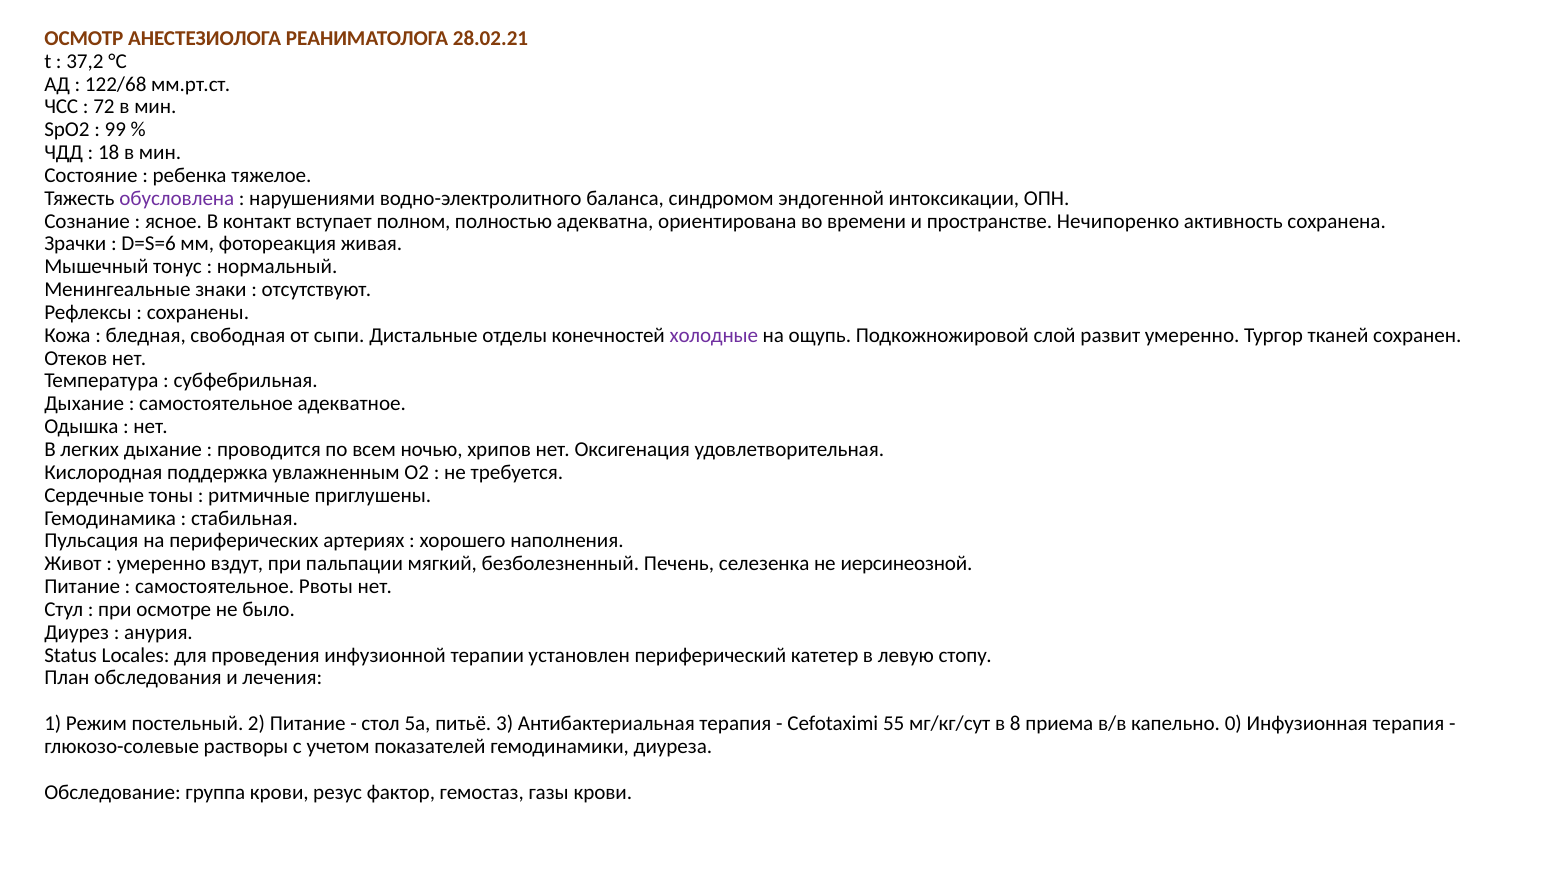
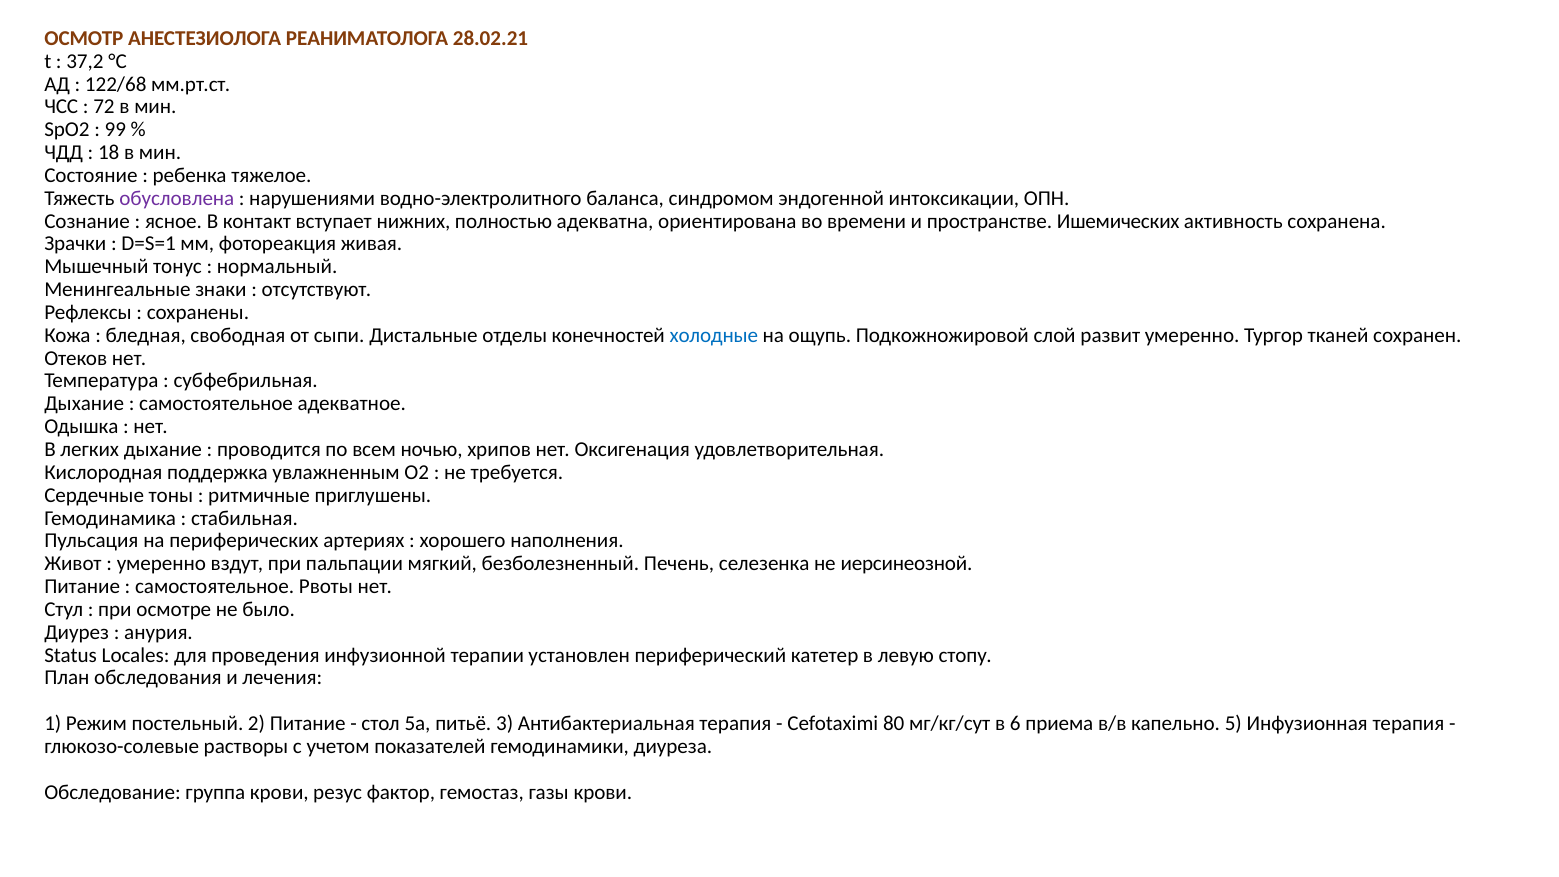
полном: полном -> нижних (414, 221)
Нечипоренко: Нечипоренко -> Ишемических (1118, 221)
D=S=6: D=S=6 -> D=S=1 (149, 244)
холодные colour: purple -> blue (714, 335)
55: 55 -> 80 (894, 723)
8: 8 -> 6 (1015, 723)
0: 0 -> 5 (1233, 723)
